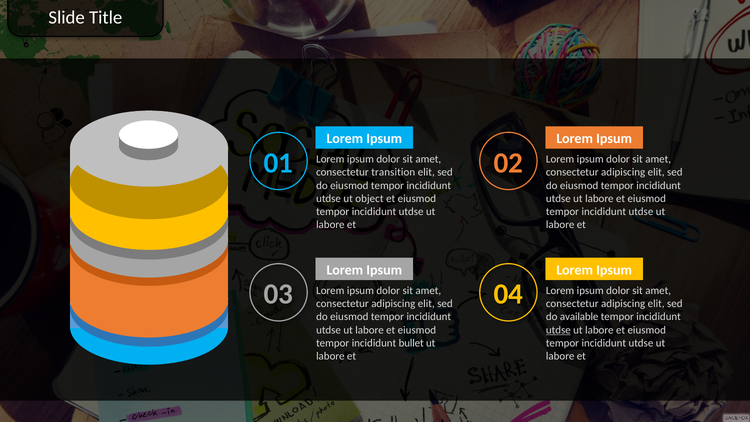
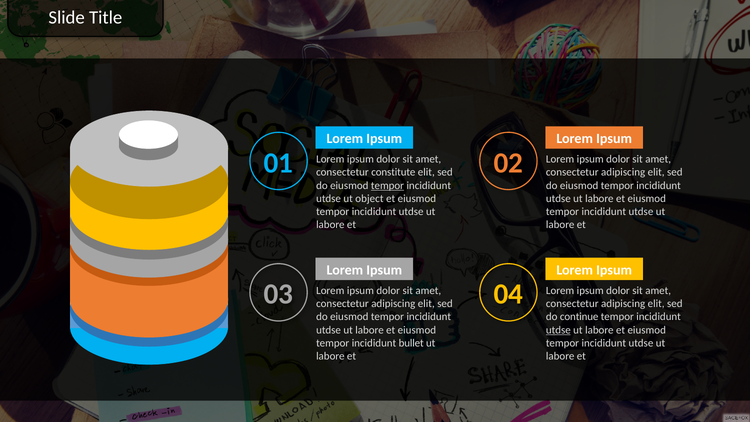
transition: transition -> constitute (393, 172)
tempor underline: none -> present (387, 185)
available: available -> continue (579, 317)
